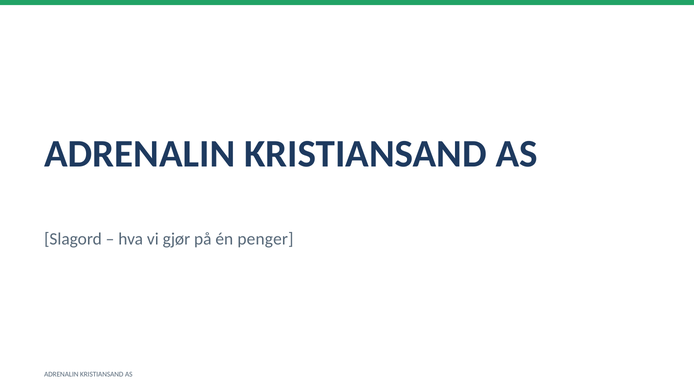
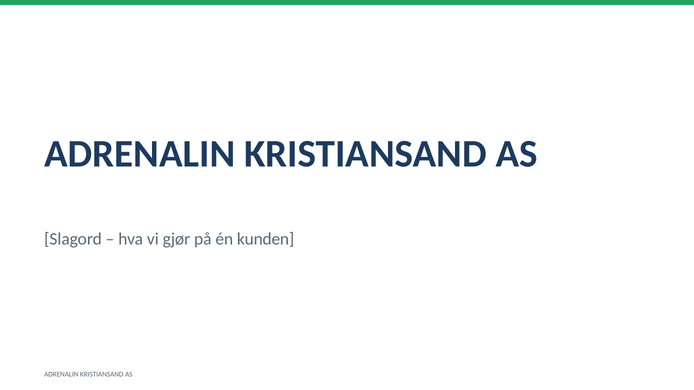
penger: penger -> kunden (266, 239)
